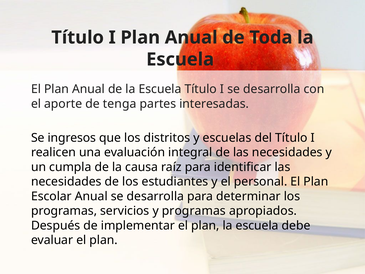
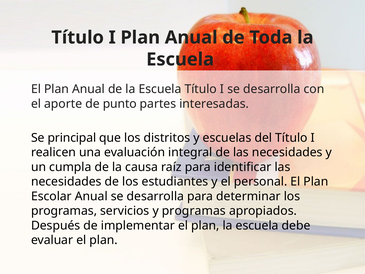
tenga: tenga -> punto (120, 104)
ingresos: ingresos -> principal (72, 138)
